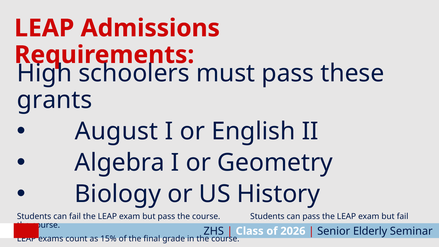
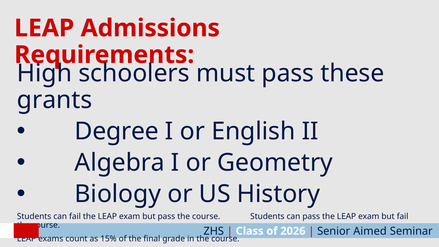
August: August -> Degree (117, 131)
Elderly: Elderly -> Aimed (370, 231)
